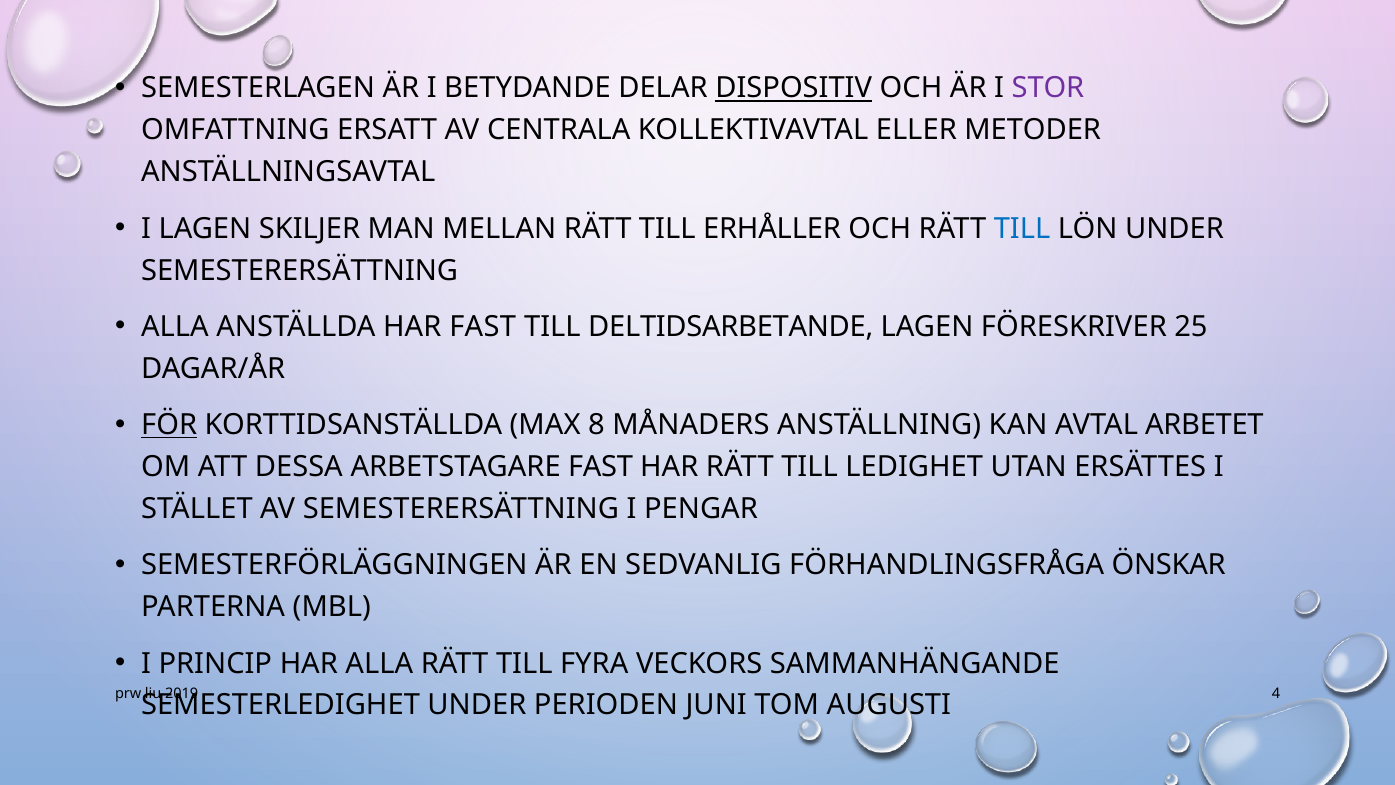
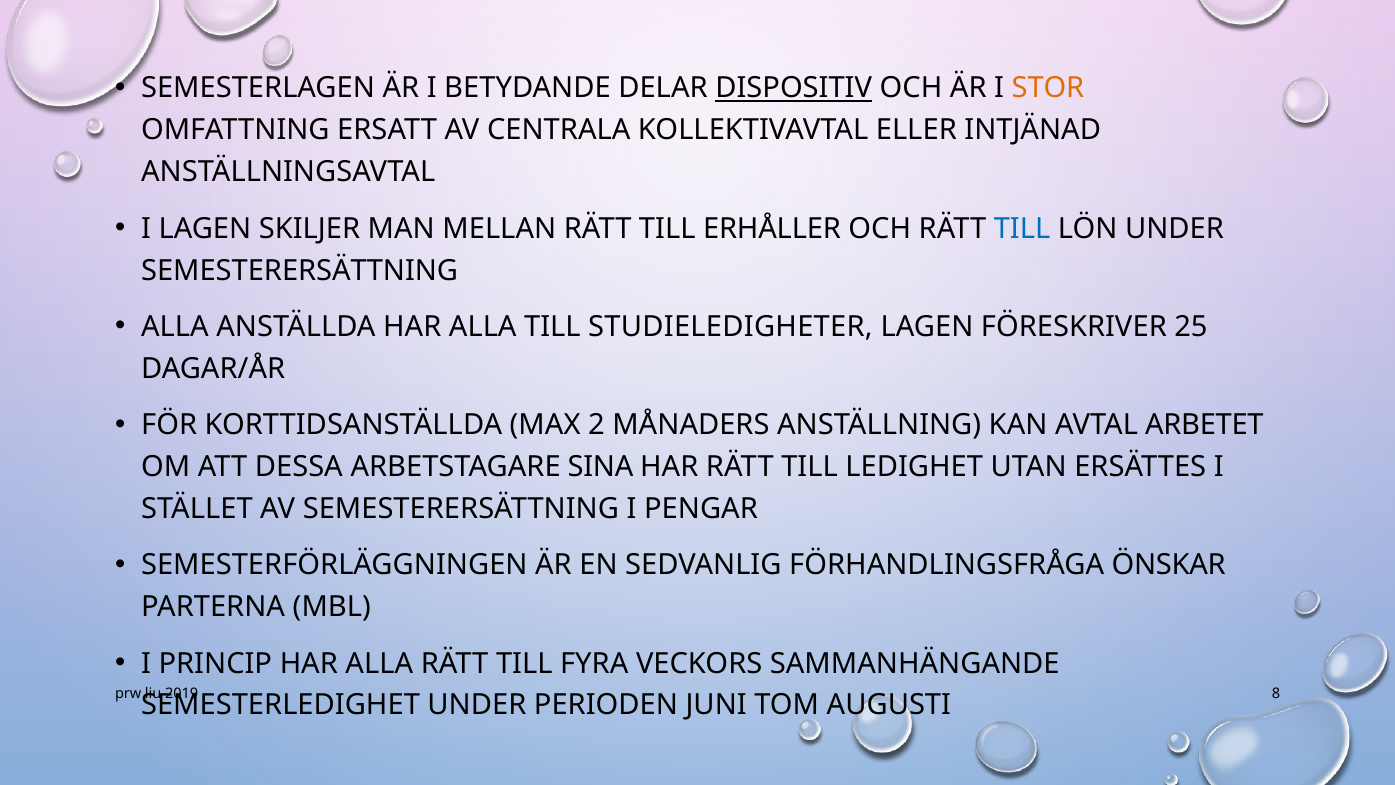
STOR colour: purple -> orange (1048, 88)
METODER: METODER -> INTJÄNAD (1033, 130)
ANSTÄLLDA HAR FAST: FAST -> ALLA (483, 327)
DELTIDSARBETANDE: DELTIDSARBETANDE -> STUDIELEDIGHETER (730, 327)
FÖR underline: present -> none (169, 425)
8: 8 -> 2 (596, 425)
ARBETSTAGARE FAST: FAST -> SINA (601, 467)
4: 4 -> 8 (1276, 694)
